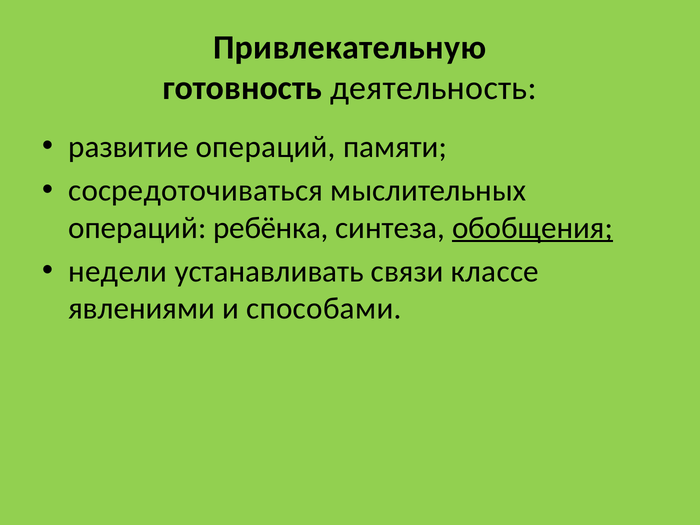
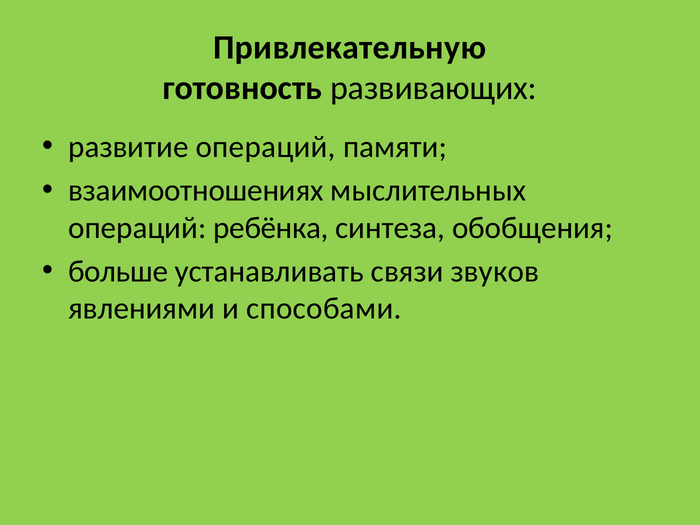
деятельность: деятельность -> развивающих (434, 88)
сосредоточиваться: сосредоточиваться -> взаимоотношениях (196, 190)
обобщения underline: present -> none (533, 228)
недели: недели -> больше (118, 271)
классе: классе -> звуков (495, 271)
